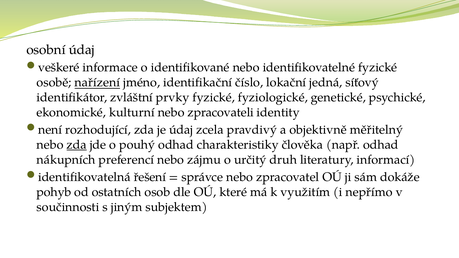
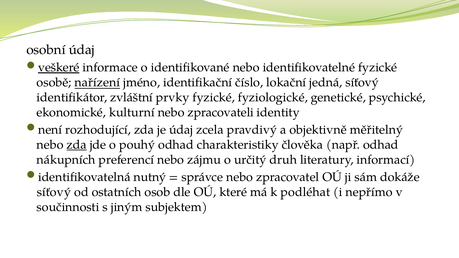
veškeré underline: none -> present (59, 68)
řešení: řešení -> nutný (150, 177)
pohyb: pohyb -> síťový (54, 192)
využitím: využitím -> podléhat (305, 192)
